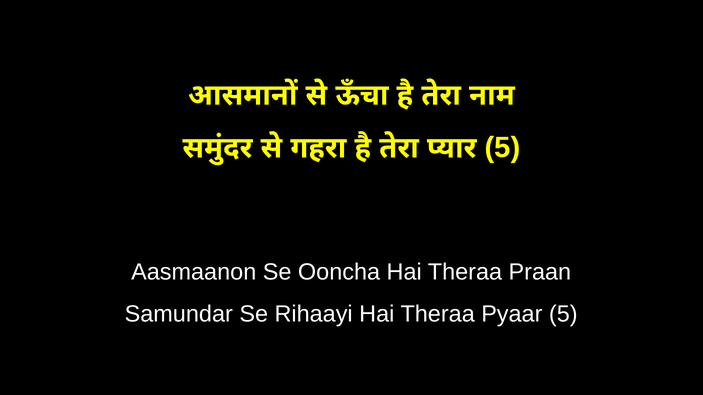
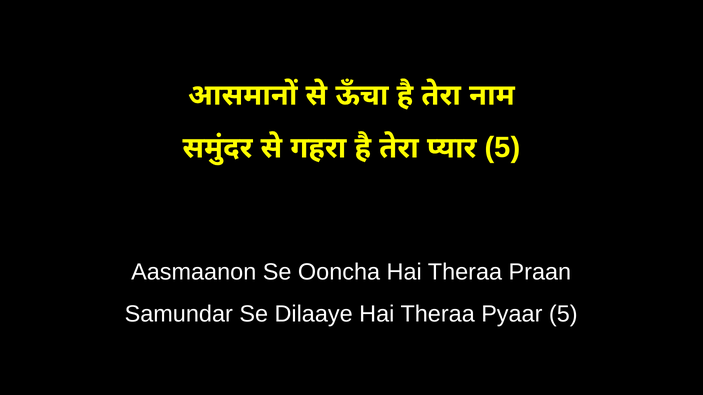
Rihaayi: Rihaayi -> Dilaaye (314, 314)
